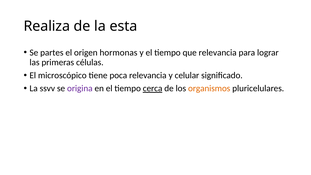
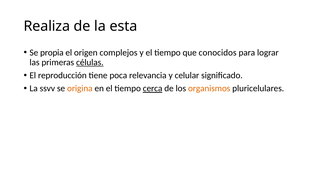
partes: partes -> propia (52, 53)
hormonas: hormonas -> complejos (119, 53)
que relevancia: relevancia -> conocidos (218, 53)
células underline: none -> present (90, 62)
microscópico: microscópico -> reproducción (62, 75)
origina colour: purple -> orange (80, 88)
